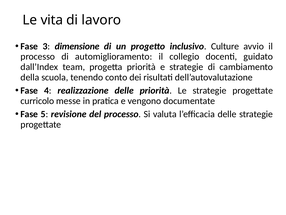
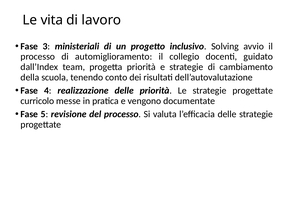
dimensione: dimensione -> ministeriali (77, 46)
Culture: Culture -> Solving (225, 46)
